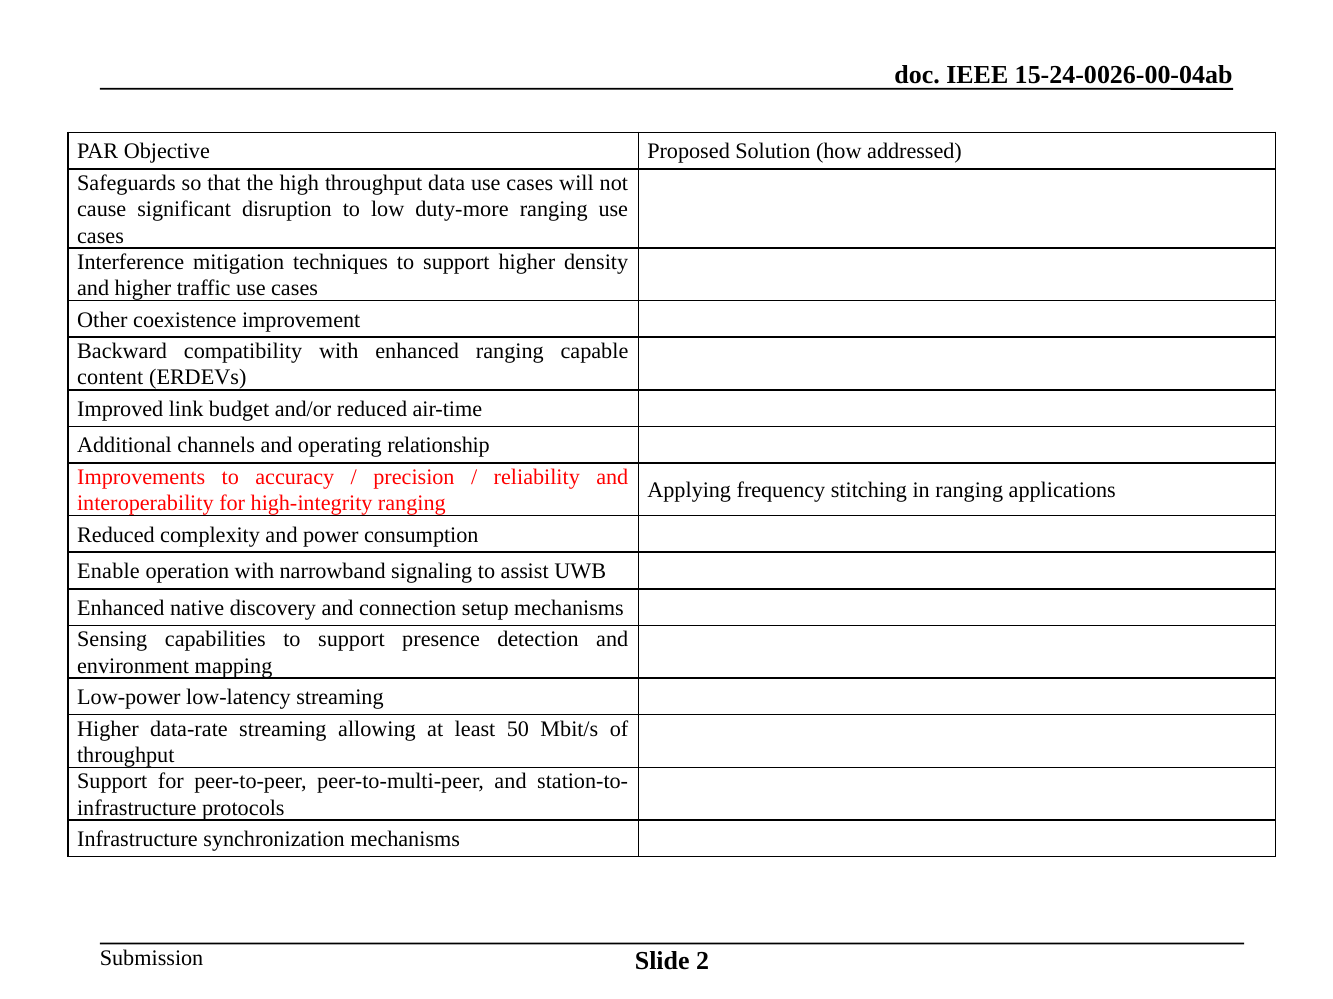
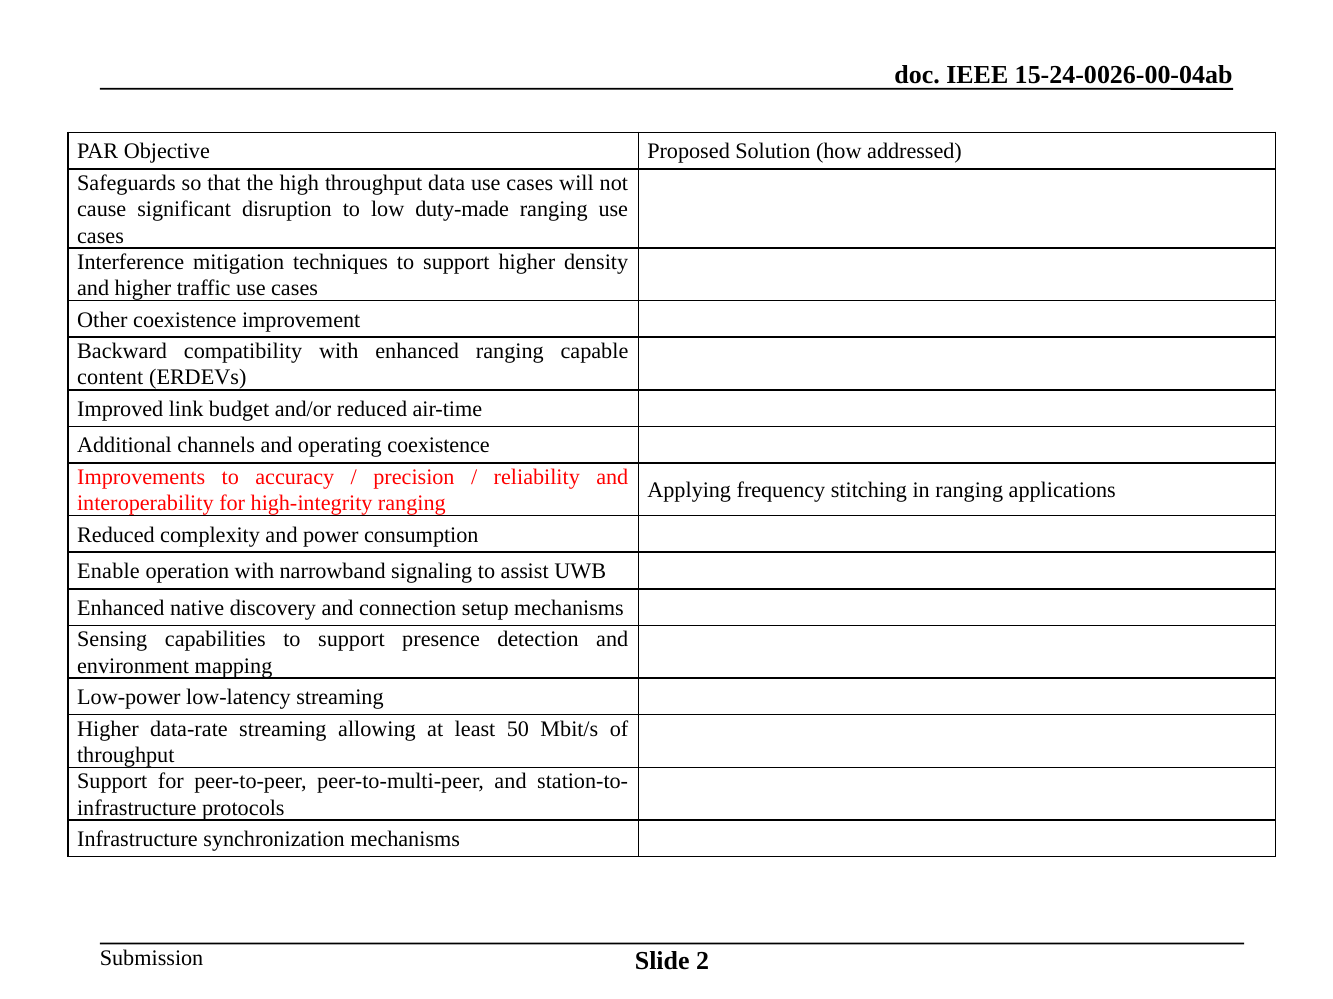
duty-more: duty-more -> duty-made (462, 210)
operating relationship: relationship -> coexistence (438, 446)
